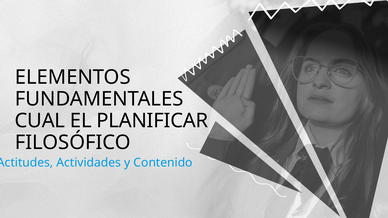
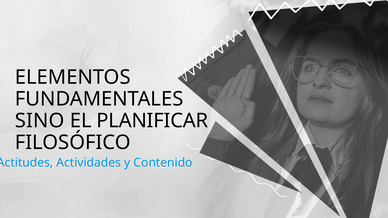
CUAL: CUAL -> SINO (40, 121)
